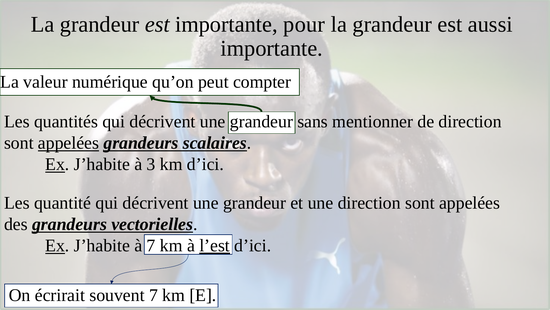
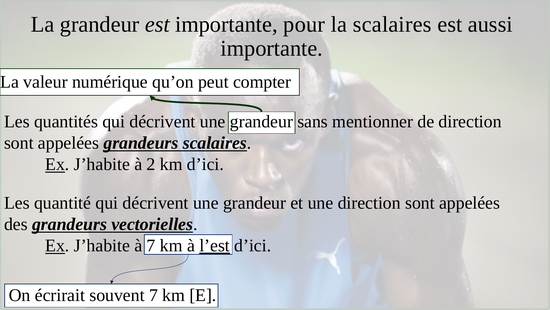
grandeur: grandeur -> scalaires (392, 24)
appelées underline: present -> none (69, 143)
3: 3 -> 2 (151, 164)
